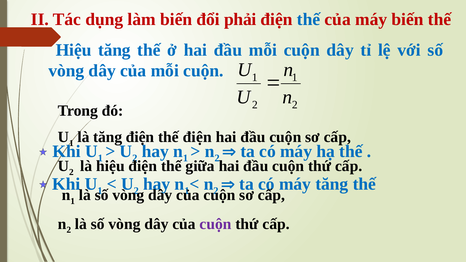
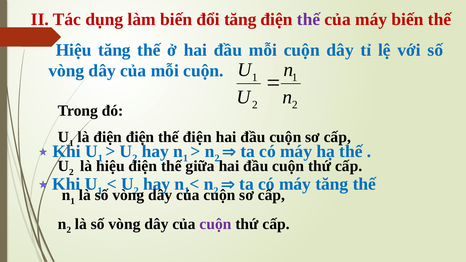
đổi phải: phải -> tăng (240, 20)
thế colour: blue -> purple (309, 20)
là tăng: tăng -> điện (108, 137)
